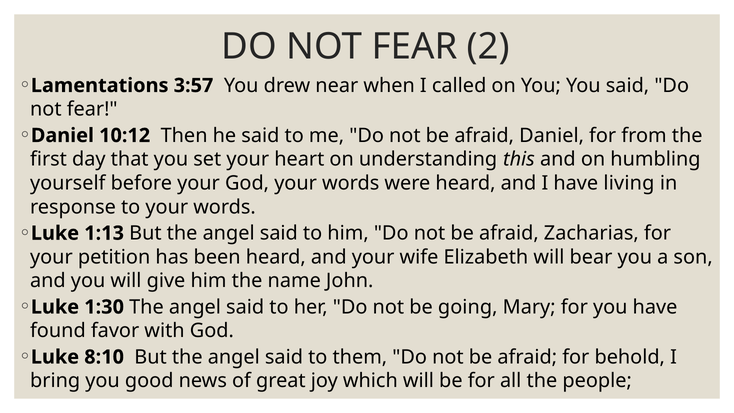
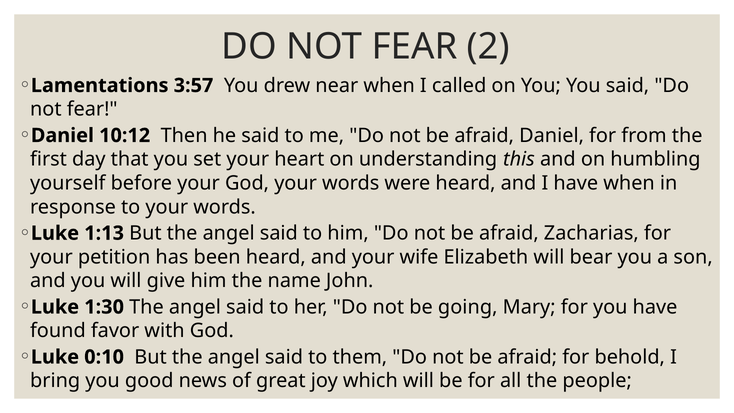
have living: living -> when (629, 183)
8:10: 8:10 -> 0:10 (104, 357)
